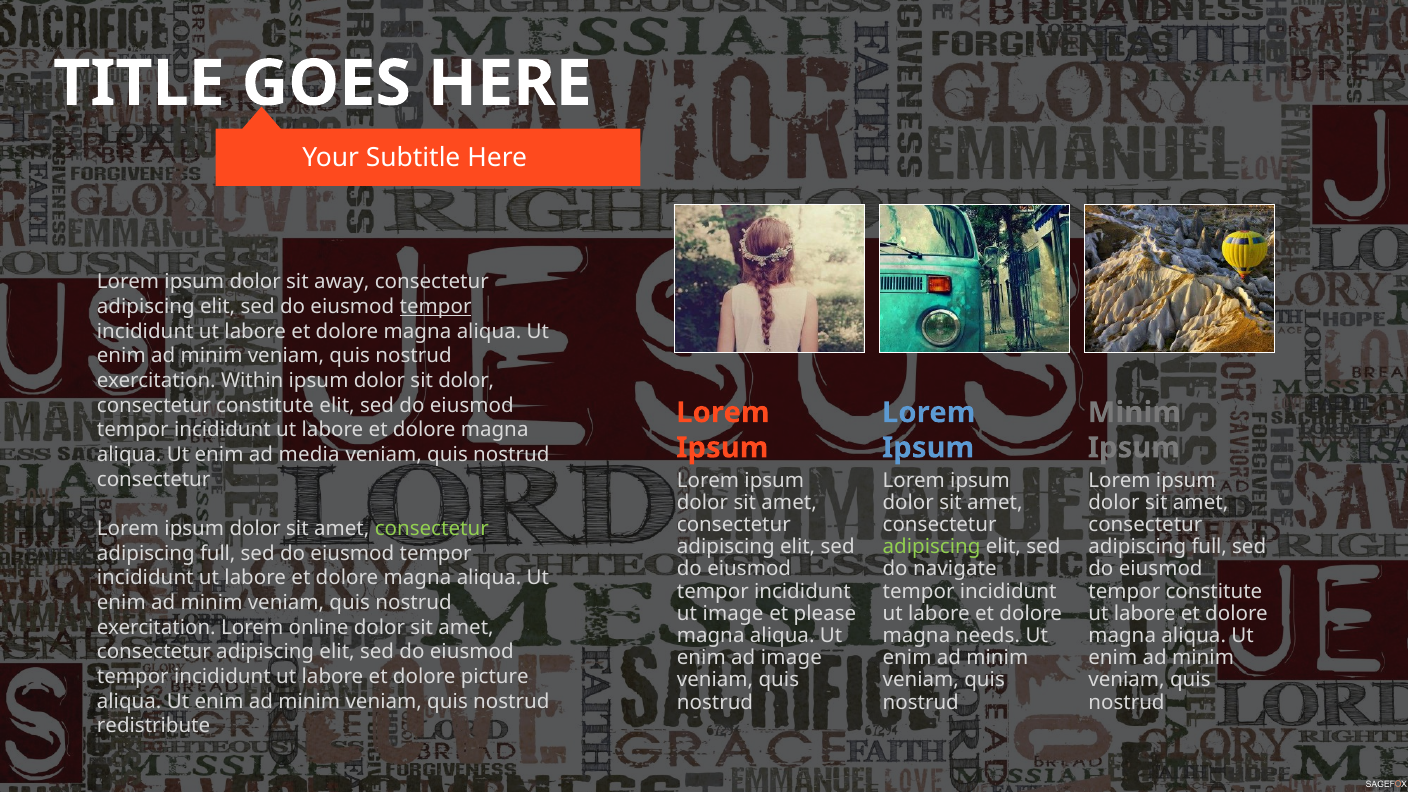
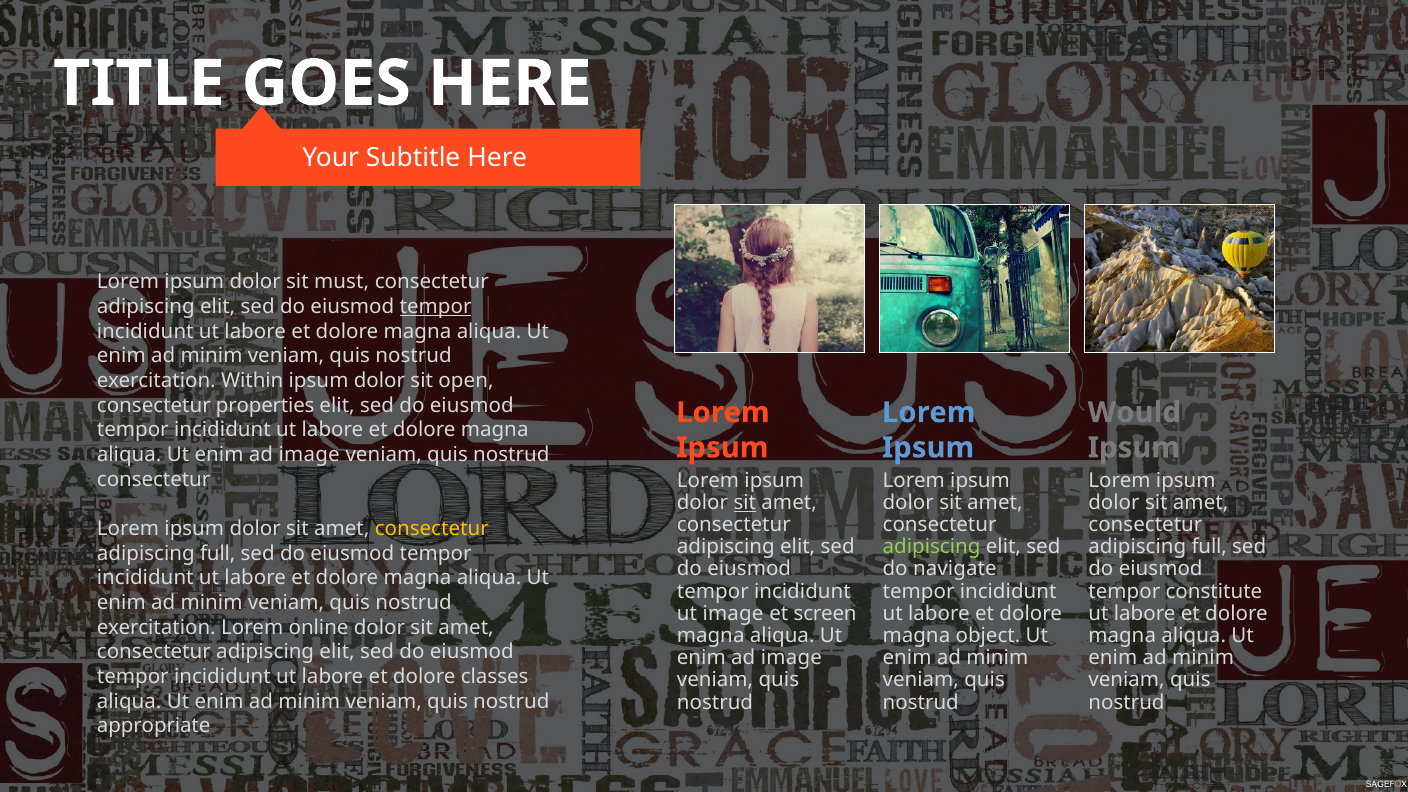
away: away -> must (342, 282)
sit dolor: dolor -> open (466, 381)
consectetur constitute: constitute -> properties (265, 405)
Minim: Minim -> Would (1134, 413)
media: media -> image (309, 455)
sit underline: none -> present (745, 503)
consectetur colour: light green -> yellow (432, 529)
please: please -> screen (825, 614)
needs: needs -> object (988, 636)
picture: picture -> classes (495, 677)
redistribute: redistribute -> appropriate (154, 726)
